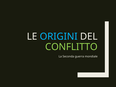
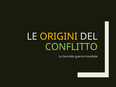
ORIGINI colour: light blue -> yellow (59, 37)
